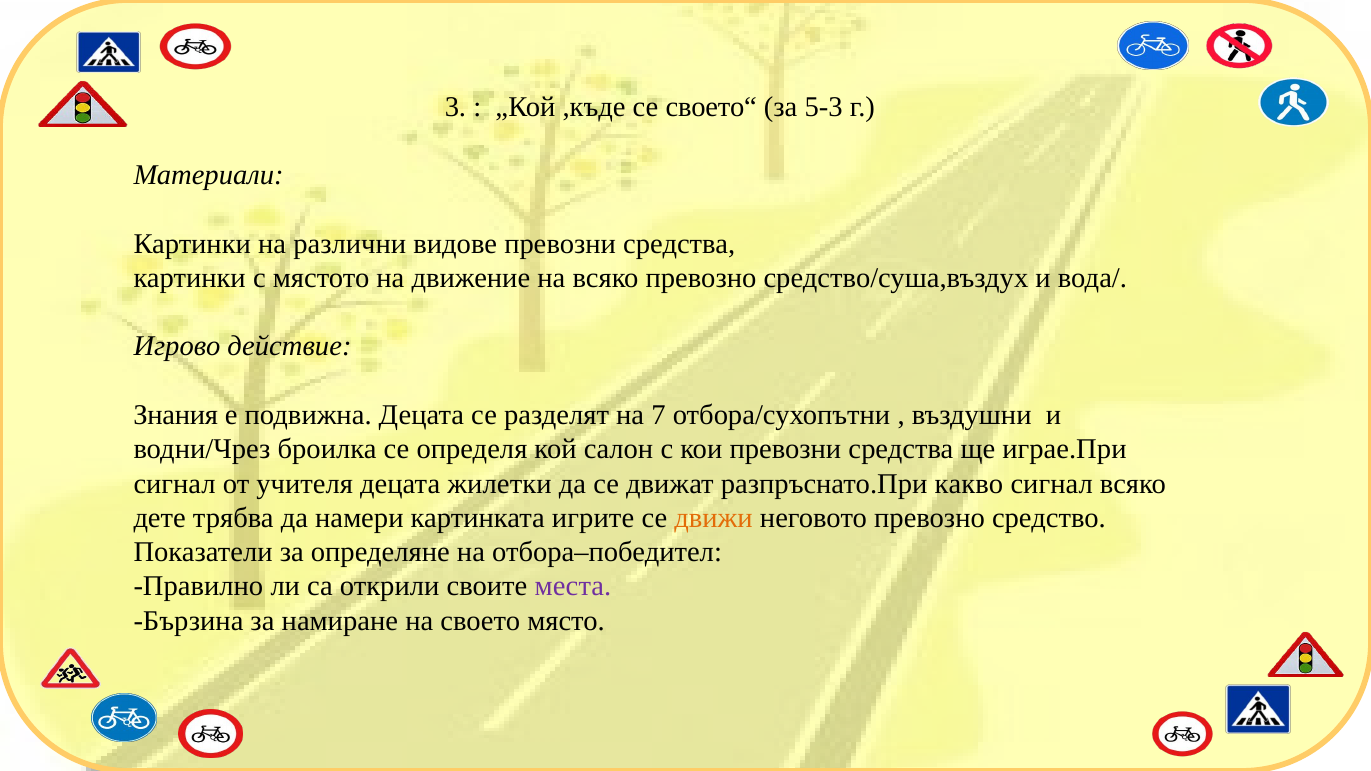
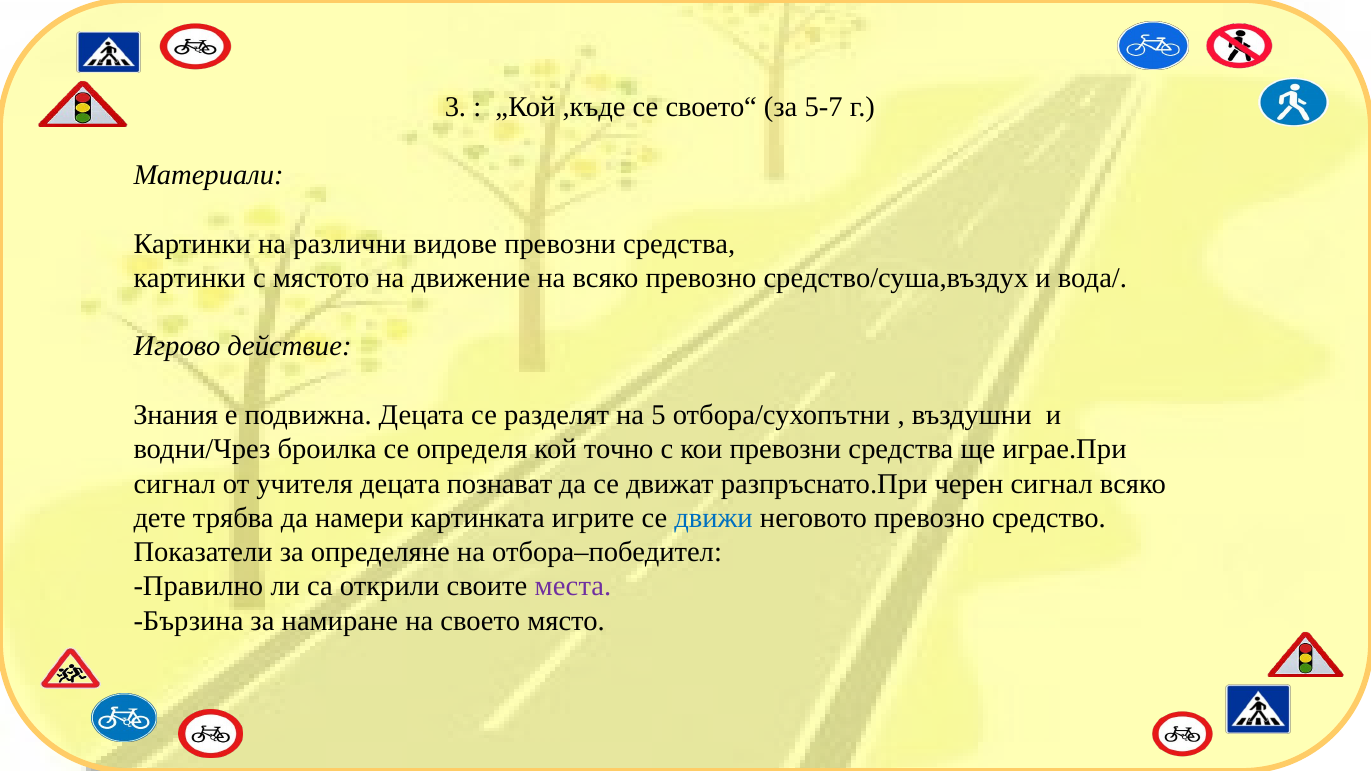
5-3: 5-3 -> 5-7 (824, 107)
7: 7 -> 5 (658, 415)
салон: салон -> точно (619, 450)
жилетки: жилетки -> познават (500, 484)
какво: какво -> черен (969, 484)
движи colour: orange -> blue (714, 518)
